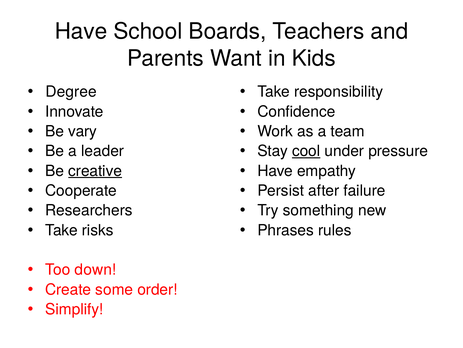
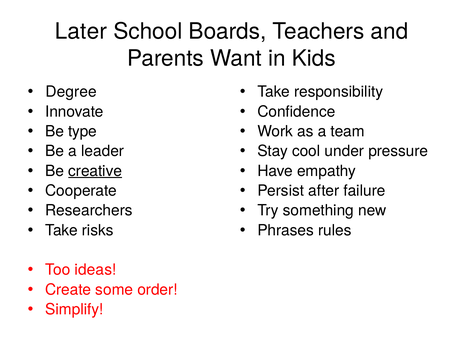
Have: Have -> Later (81, 31)
vary: vary -> type (83, 131)
cool underline: present -> none (306, 151)
down: down -> ideas (96, 269)
